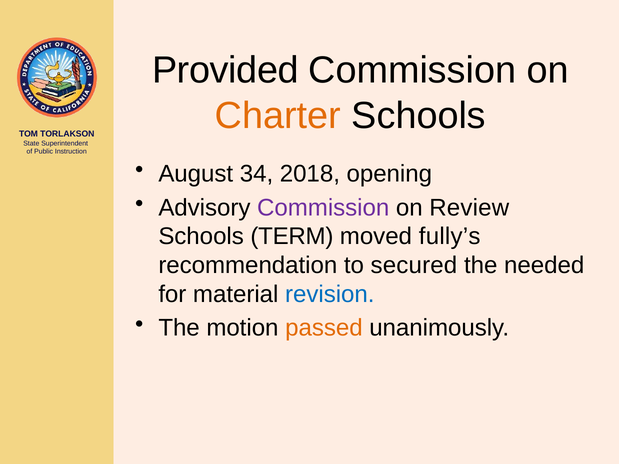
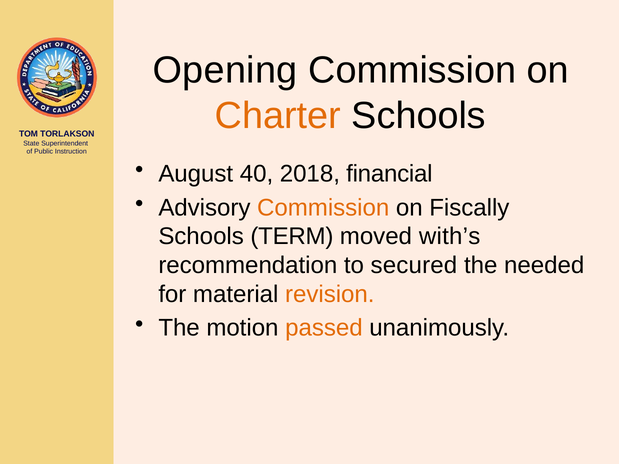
Provided: Provided -> Opening (225, 70)
34: 34 -> 40 (256, 174)
opening: opening -> financial (389, 174)
Commission colour: purple -> orange (323, 208)
Review: Review -> Fiscally (469, 208)
fully’s: fully’s -> with’s (450, 237)
revision colour: blue -> orange (330, 294)
